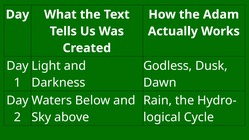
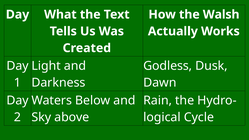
Adam: Adam -> Walsh (221, 14)
